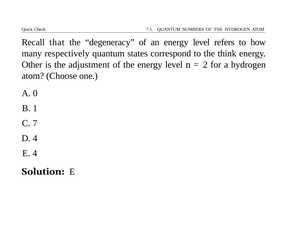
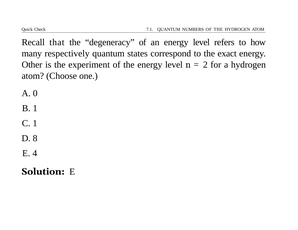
think: think -> exact (227, 54)
adjustment: adjustment -> experiment (89, 65)
C 7: 7 -> 1 (35, 123)
D 4: 4 -> 8 (35, 138)
